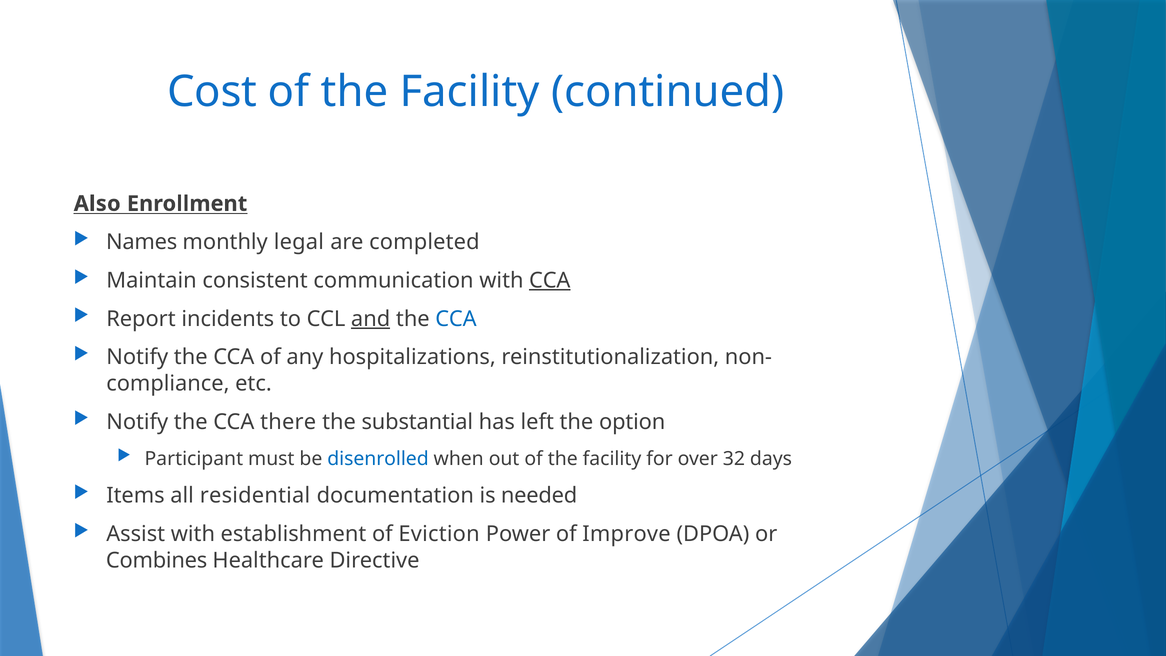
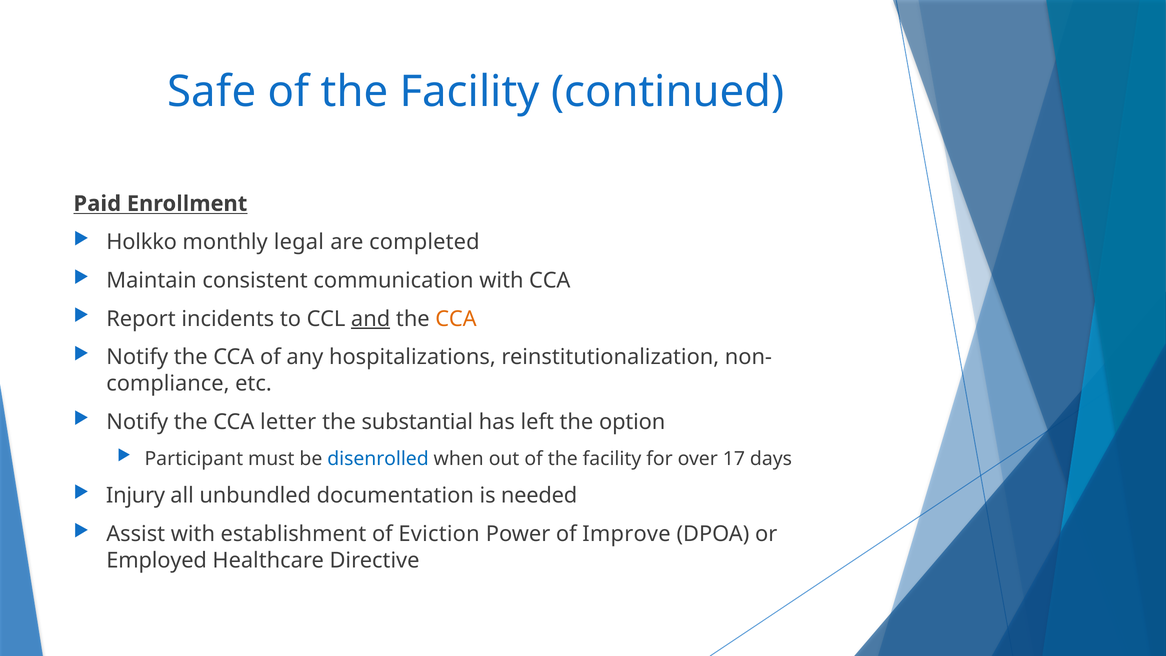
Cost: Cost -> Safe (212, 92)
Also: Also -> Paid (97, 204)
Names: Names -> Holkko (142, 242)
CCA underline: present -> none (550, 280)
CCA colour: blue -> orange (456, 319)
there: there -> letter (288, 422)
32: 32 -> 17 (734, 459)
Items: Items -> Injury (136, 496)
residential: residential -> unbundled (255, 496)
Combines: Combines -> Employed (157, 560)
